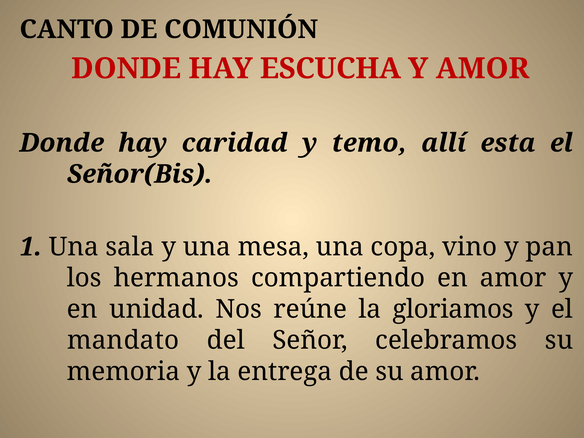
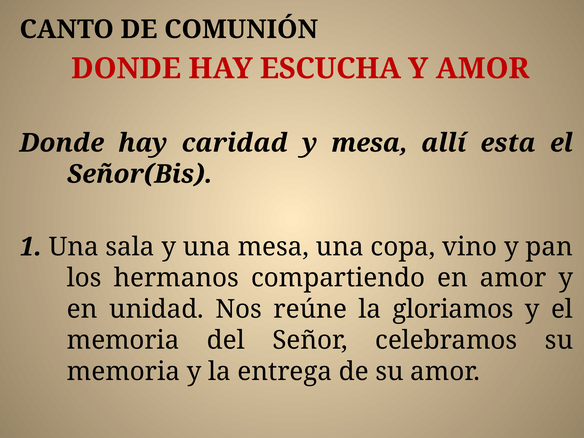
y temo: temo -> mesa (369, 143)
mandato: mandato -> memoria (123, 340)
